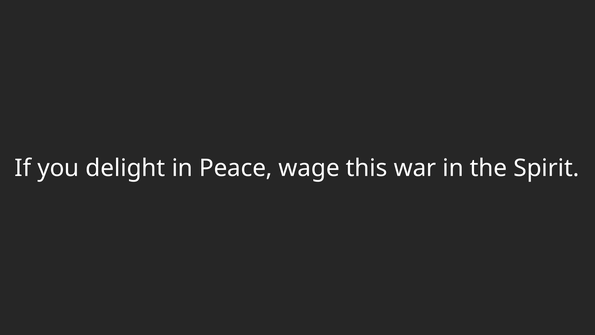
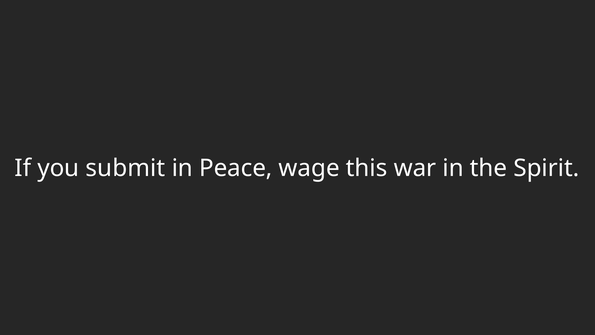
delight: delight -> submit (125, 168)
